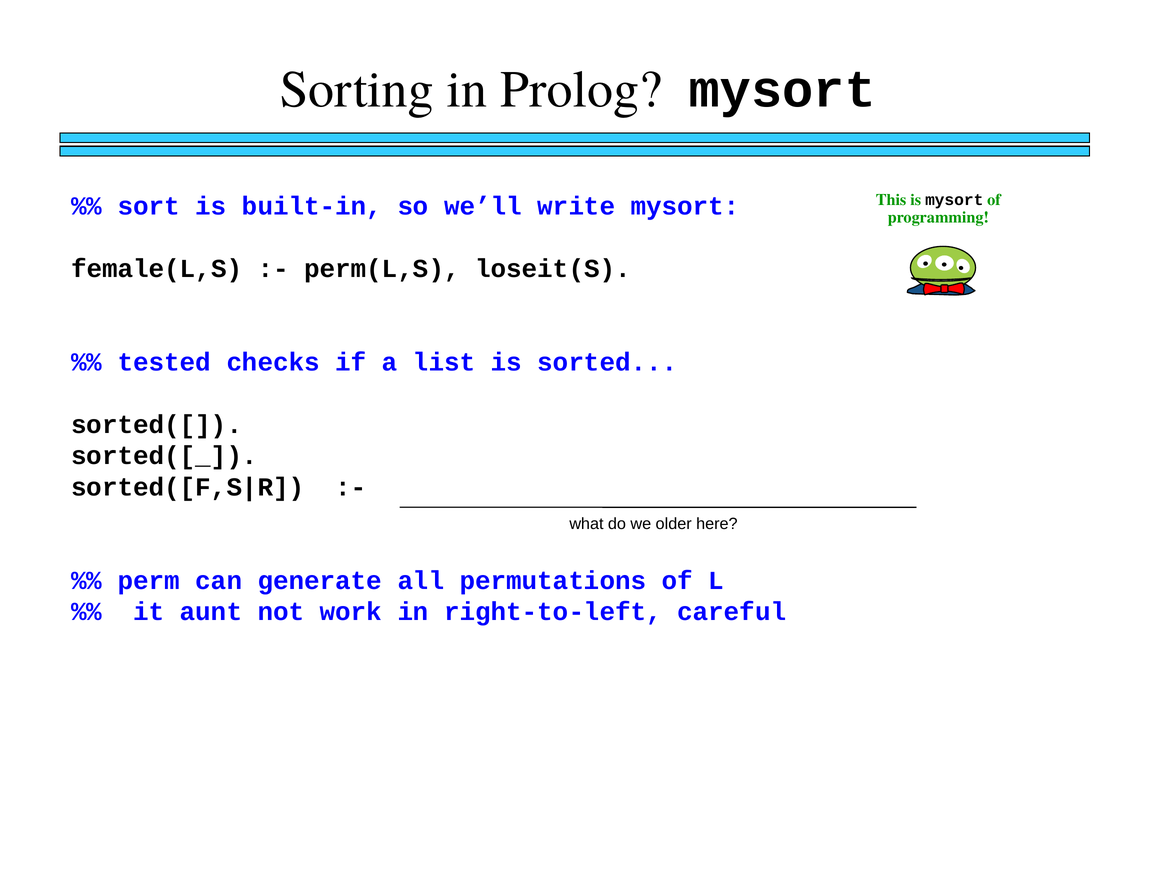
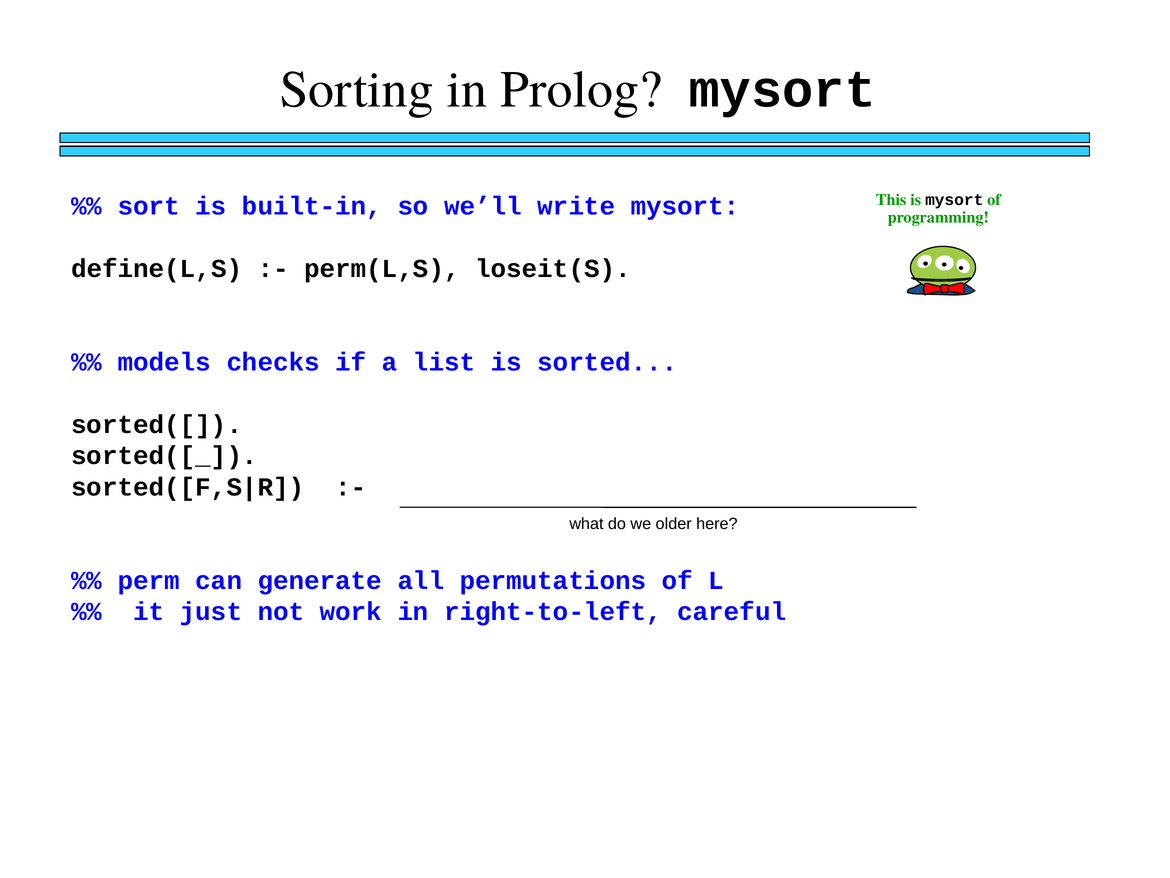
female(L,S: female(L,S -> define(L,S (157, 268)
tested: tested -> models (164, 362)
aunt: aunt -> just (211, 612)
